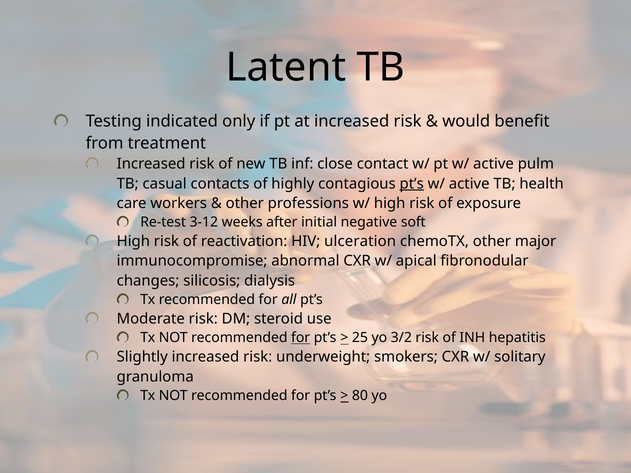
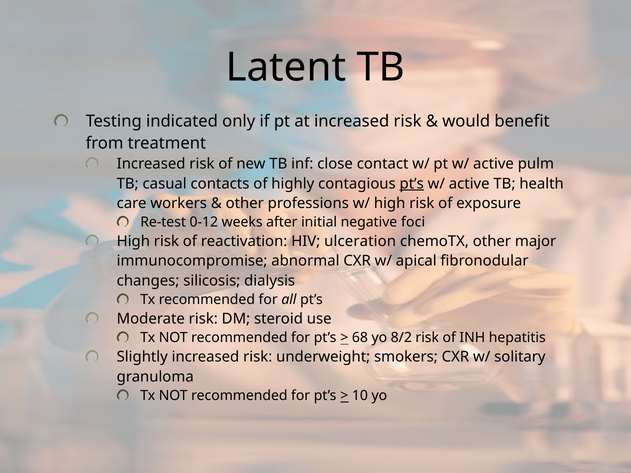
3-12: 3-12 -> 0-12 (204, 222)
soft: soft -> foci (413, 222)
for underline: present -> none (301, 338)
25: 25 -> 68 (360, 338)
3/2: 3/2 -> 8/2 (401, 338)
80: 80 -> 10 (360, 396)
